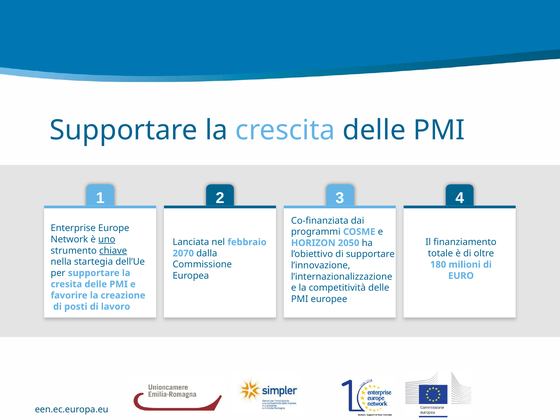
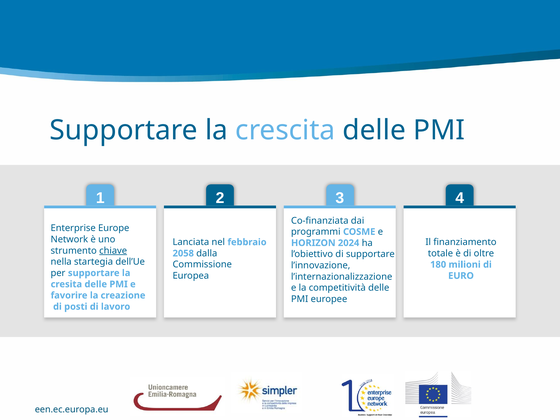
uno underline: present -> none (107, 239)
2050: 2050 -> 2024 (349, 243)
2070: 2070 -> 2058 (183, 253)
